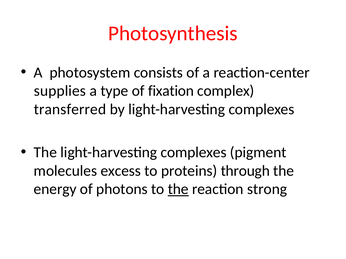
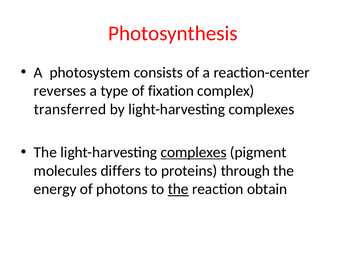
supplies: supplies -> reverses (60, 91)
complexes underline: none -> present (194, 153)
excess: excess -> differs (121, 171)
strong: strong -> obtain (267, 189)
